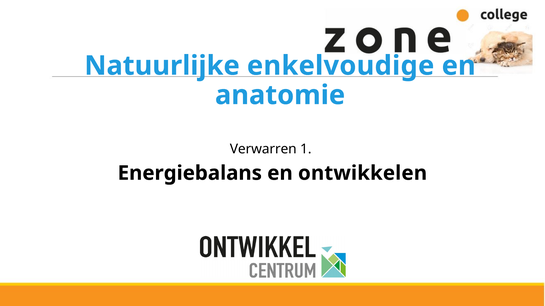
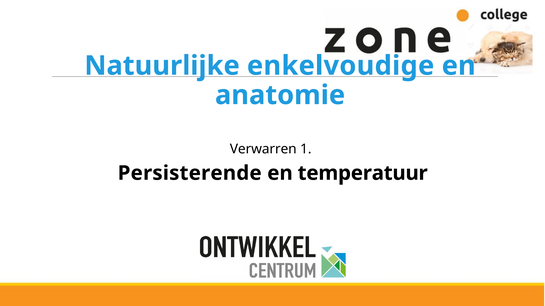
Energiebalans: Energiebalans -> Persisterende (190, 173)
ontwikkelen: ontwikkelen -> temperatuur (363, 173)
